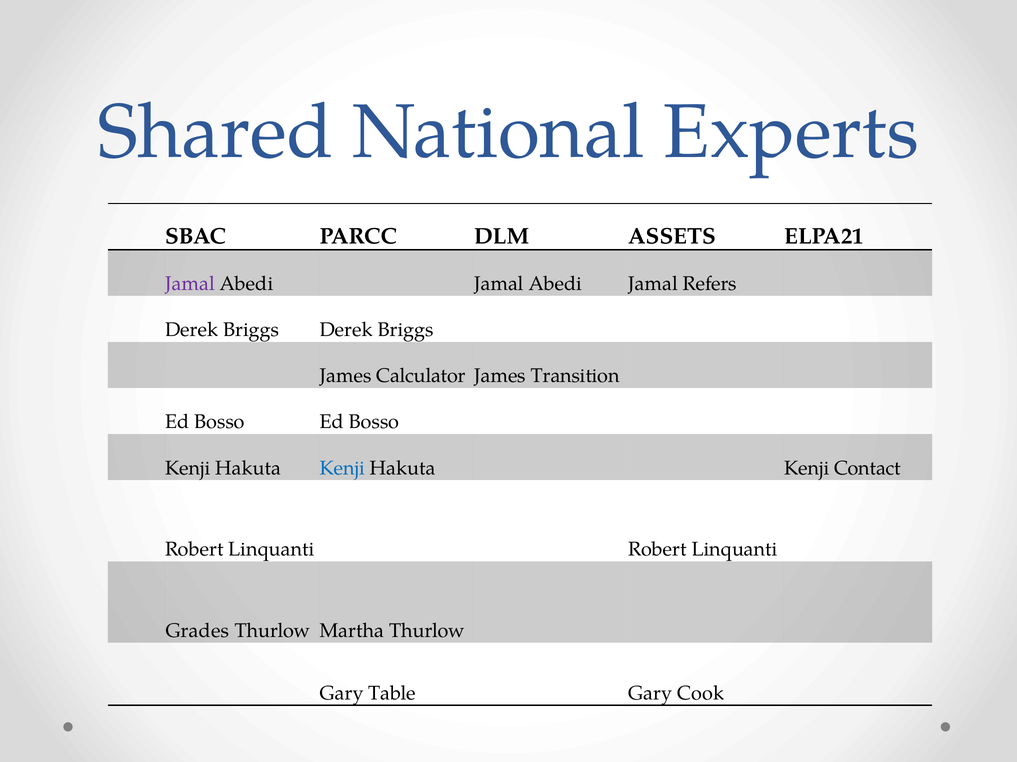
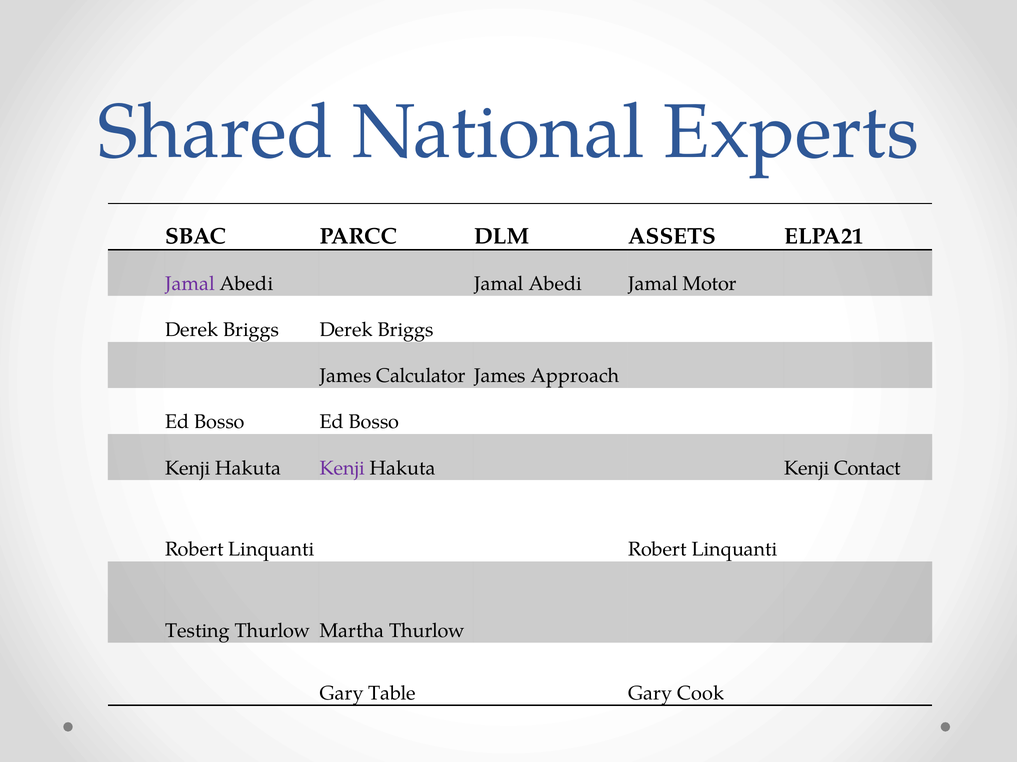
Refers: Refers -> Motor (710, 284)
Transition: Transition -> Approach (575, 376)
Kenji colour: blue -> purple (342, 468)
Grades: Grades -> Testing (198, 631)
